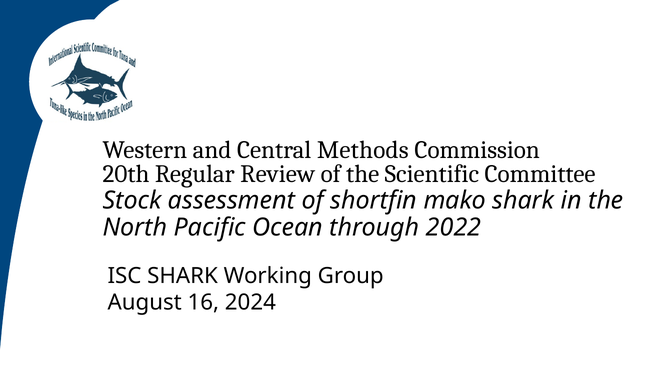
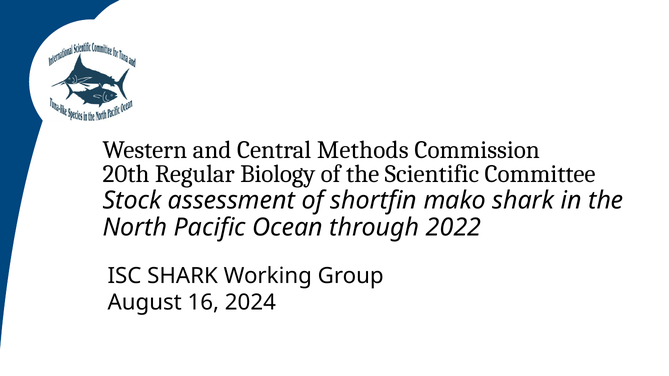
Review: Review -> Biology (278, 174)
